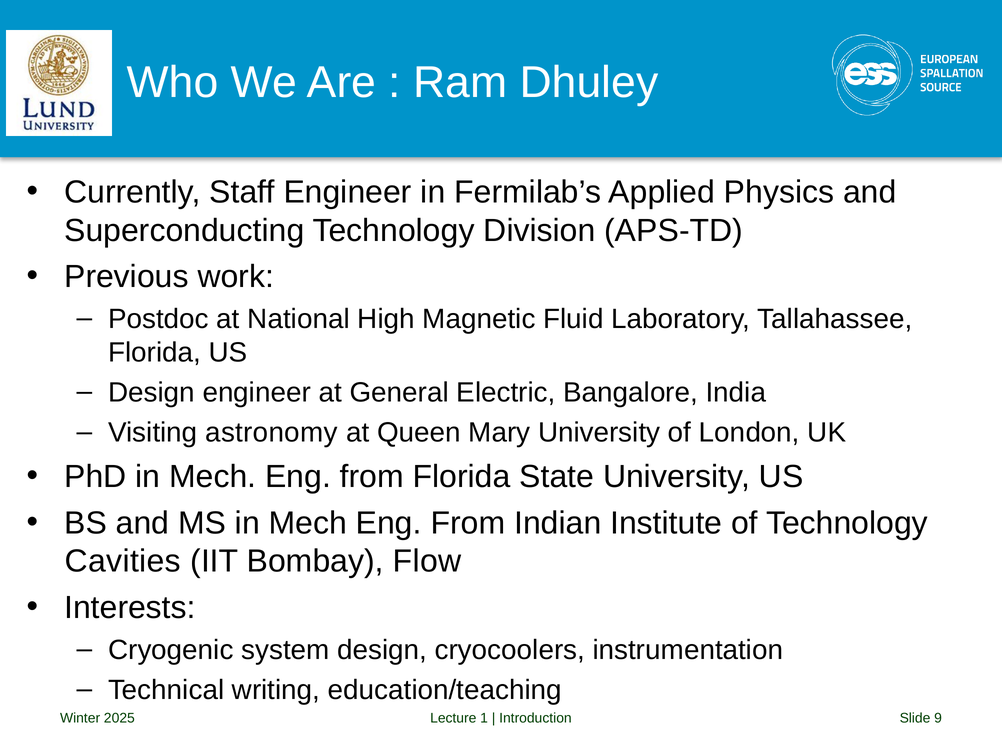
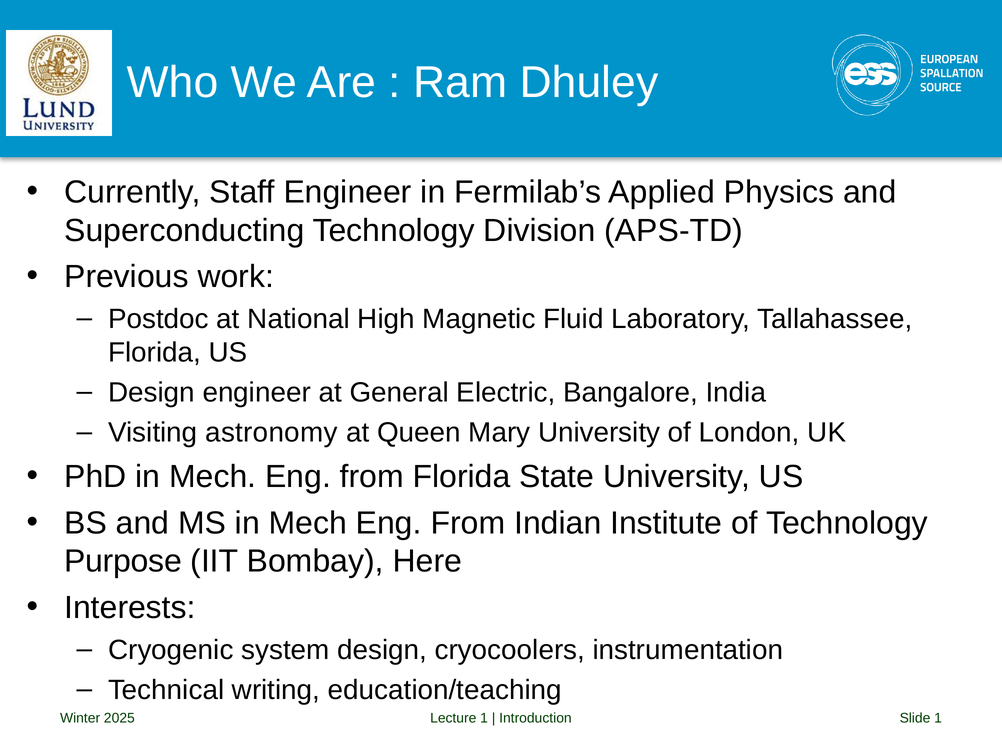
Cavities: Cavities -> Purpose (123, 561)
Flow: Flow -> Here (427, 561)
Slide 9: 9 -> 1 (938, 717)
